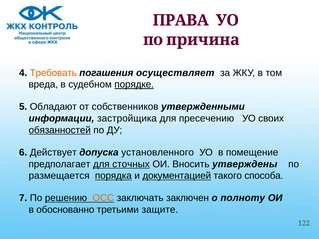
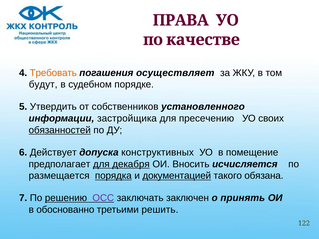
причина: причина -> качестве (203, 40)
вреда: вреда -> будут (43, 85)
порядке underline: present -> none (134, 85)
Обладают: Обладают -> Утвердить (53, 107)
утвержденными: утвержденными -> установленного (203, 107)
установленного: установленного -> конструктивных (158, 153)
сточных: сточных -> декабря (131, 164)
утверждены: утверждены -> исчисляется (245, 164)
способа: способа -> обязана (264, 176)
ОСС colour: orange -> purple (103, 198)
полноту: полноту -> принять (243, 198)
защите: защите -> решить (160, 210)
